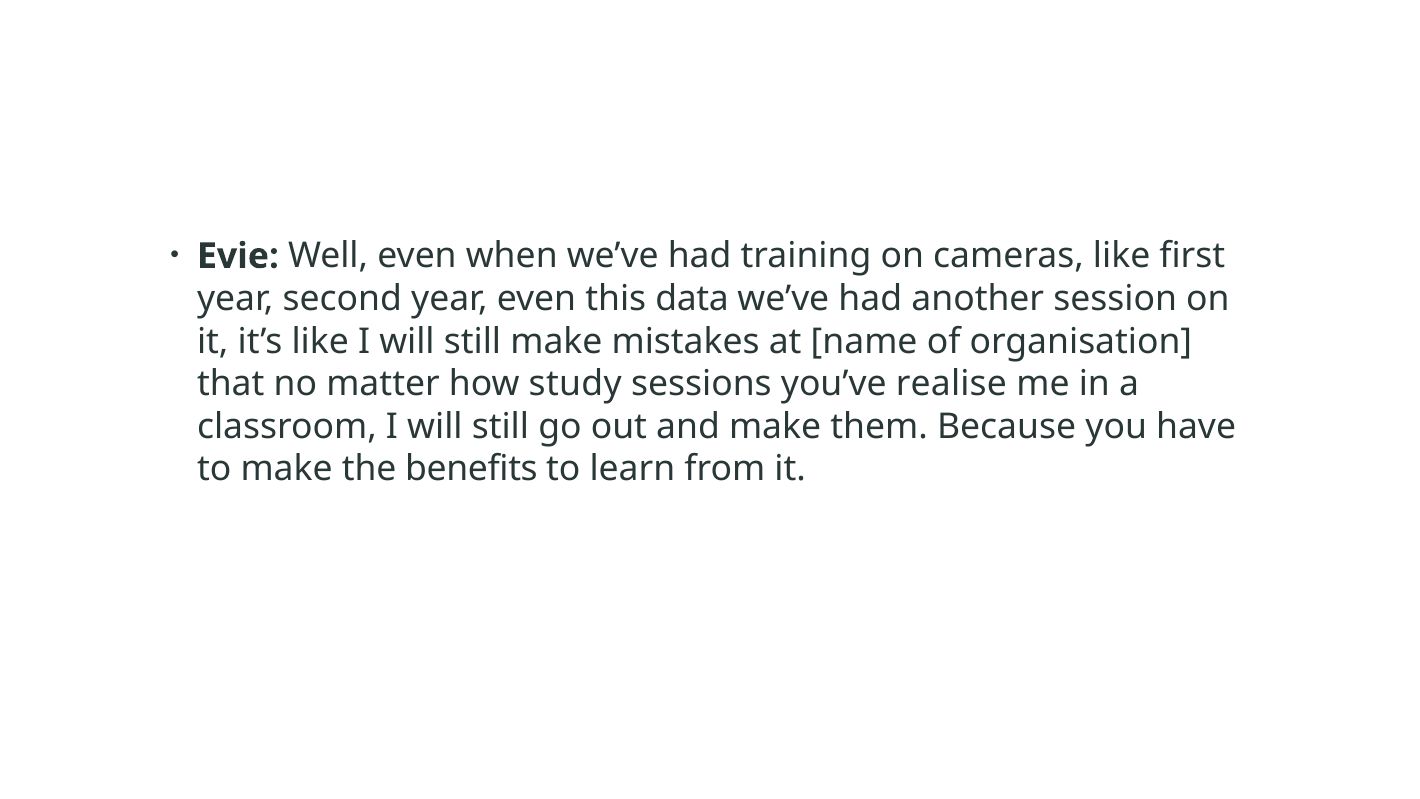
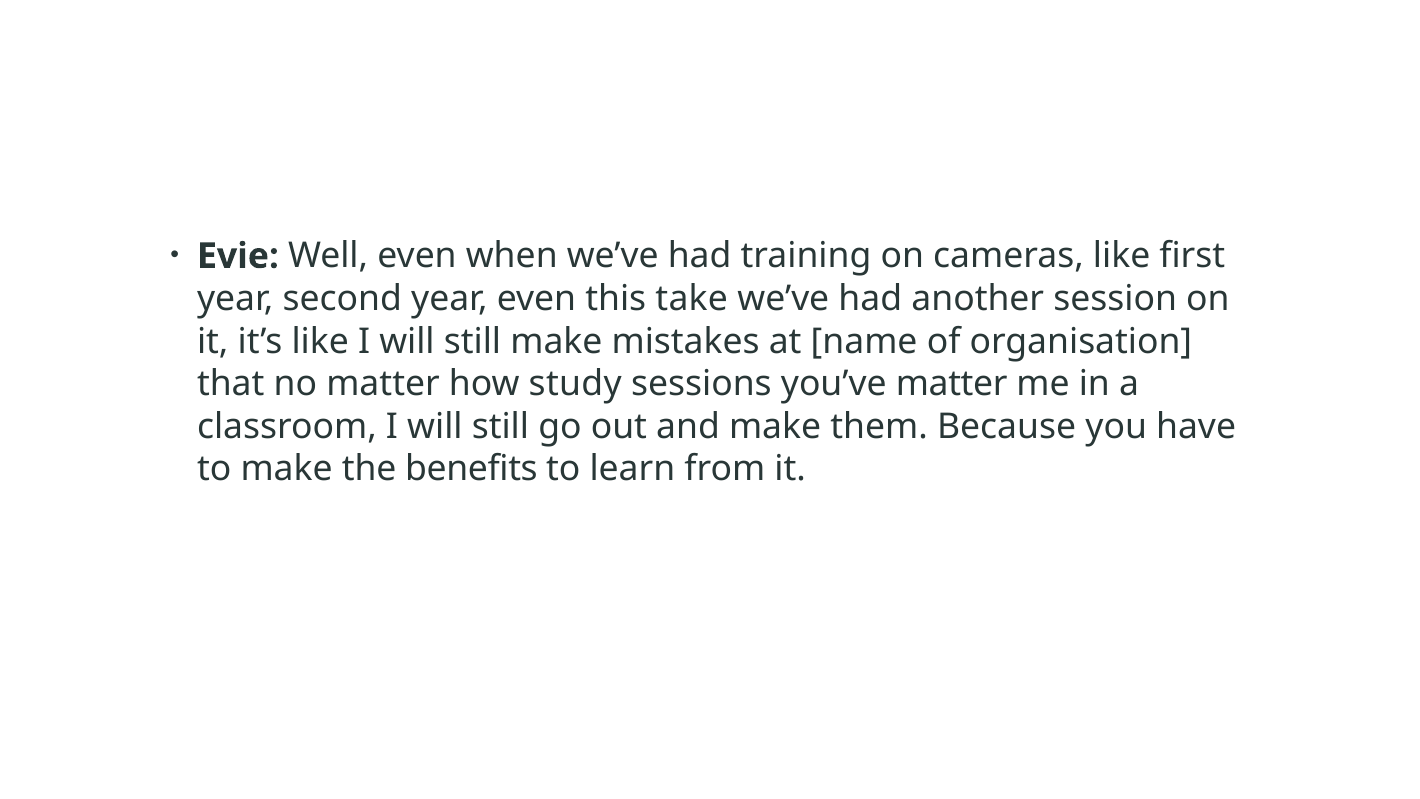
data: data -> take (692, 299)
you’ve realise: realise -> matter (952, 384)
